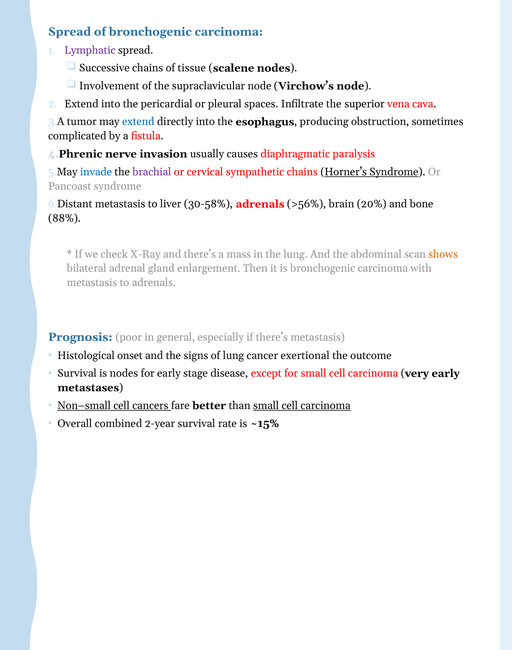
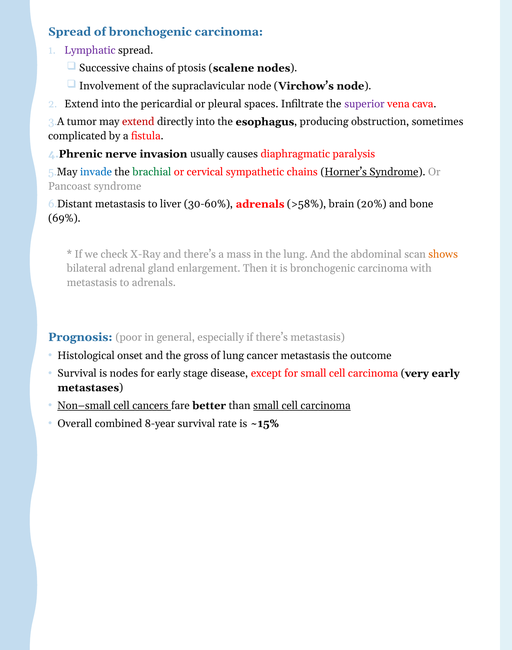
tissue: tissue -> ptosis (192, 68)
superior colour: black -> purple (364, 104)
extend colour: blue -> red (138, 122)
brachial colour: purple -> green (152, 172)
30-58%: 30-58% -> 30-60% (208, 204)
>56%: >56% -> >58% (307, 204)
88%: 88% -> 69% (64, 218)
signs: signs -> gross (196, 356)
cancer exertional: exertional -> metastasis (305, 356)
2-year: 2-year -> 8-year (160, 424)
